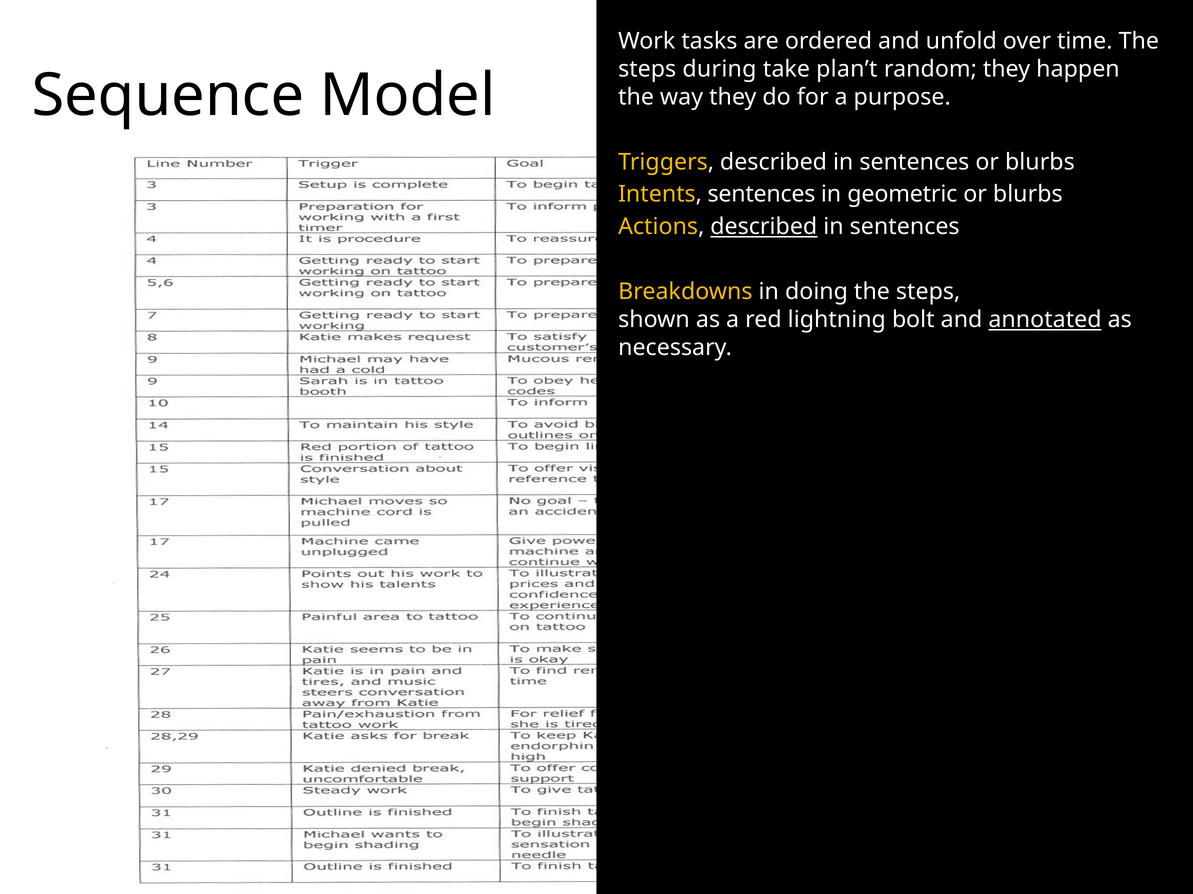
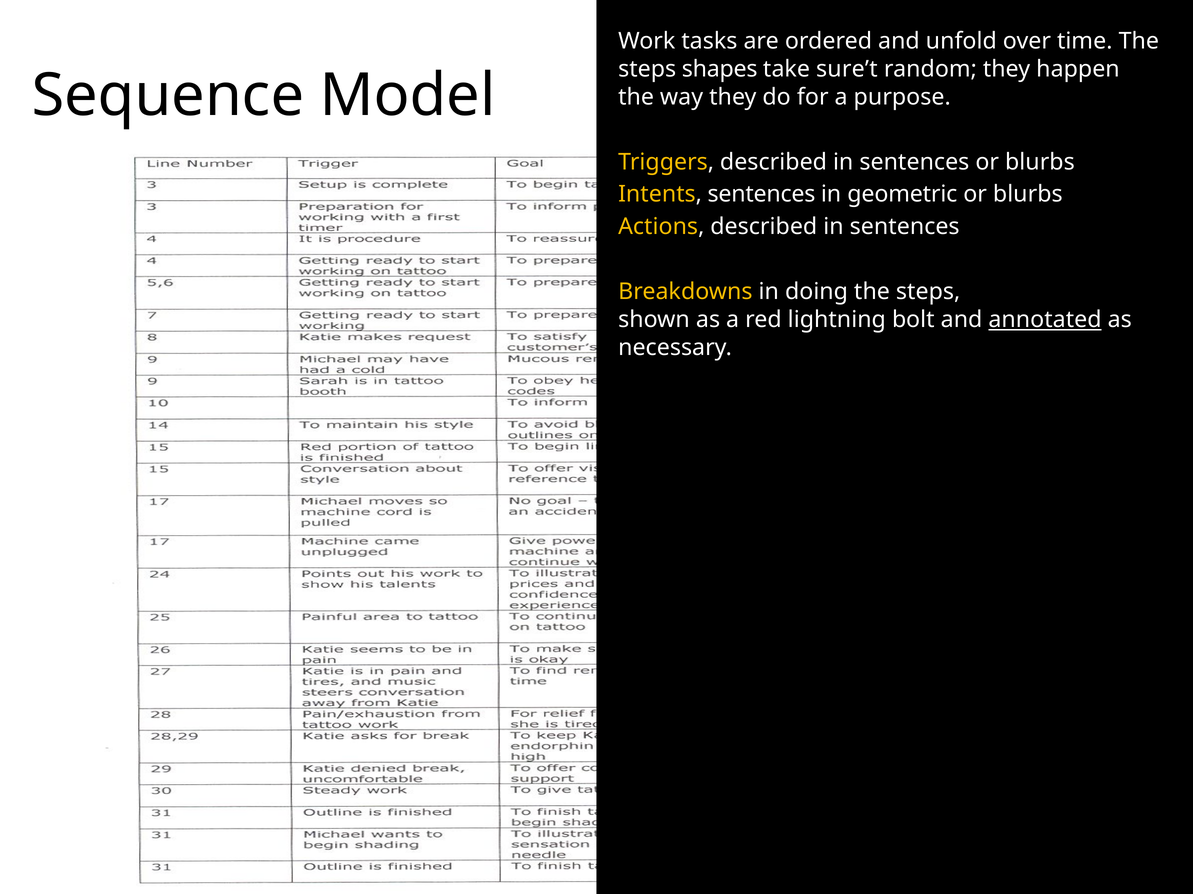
during: during -> shapes (720, 69)
plan’t: plan’t -> sure’t (847, 69)
described underline: present -> none (764, 227)
